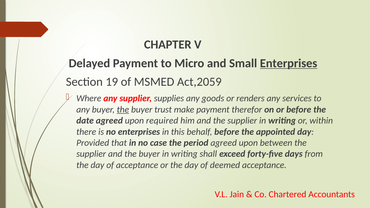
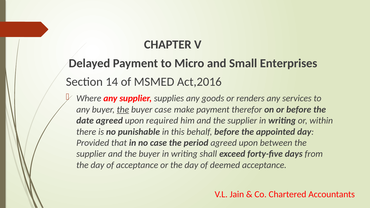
Enterprises underline: present -> none (289, 63)
19: 19 -> 14 (112, 82)
Act,2059: Act,2059 -> Act,2016 (199, 82)
buyer trust: trust -> case (163, 110)
no enterprises: enterprises -> punishable (139, 132)
